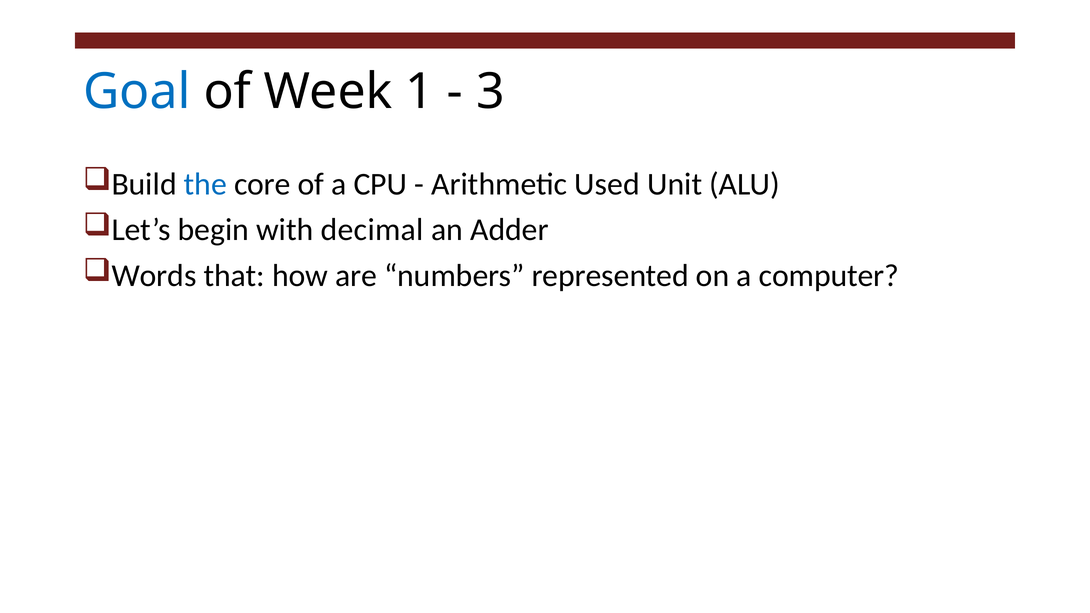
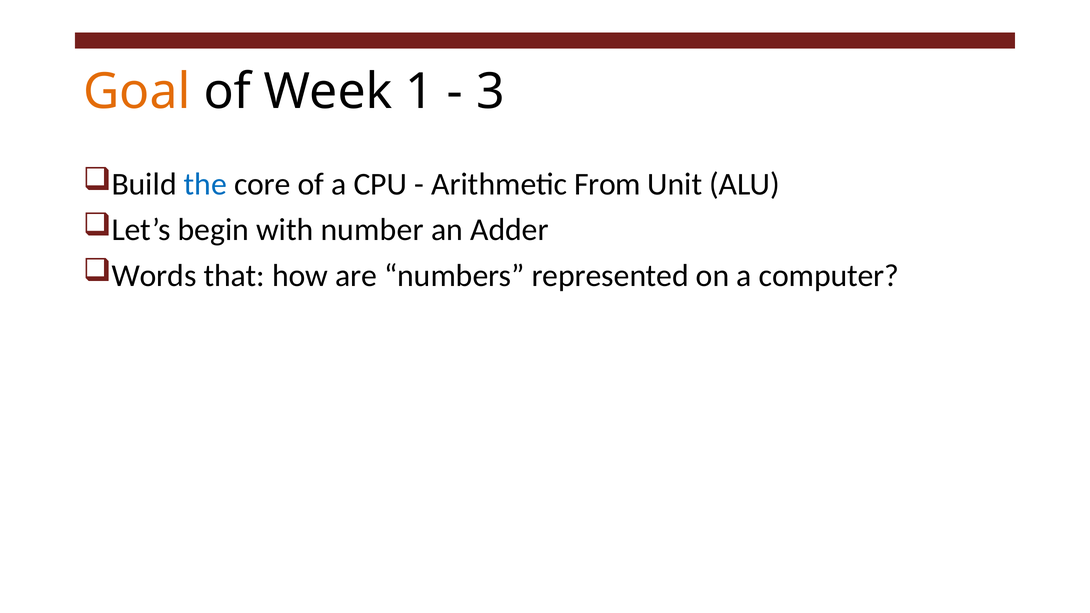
Goal colour: blue -> orange (137, 92)
Used: Used -> From (607, 184)
decimal: decimal -> number (372, 230)
